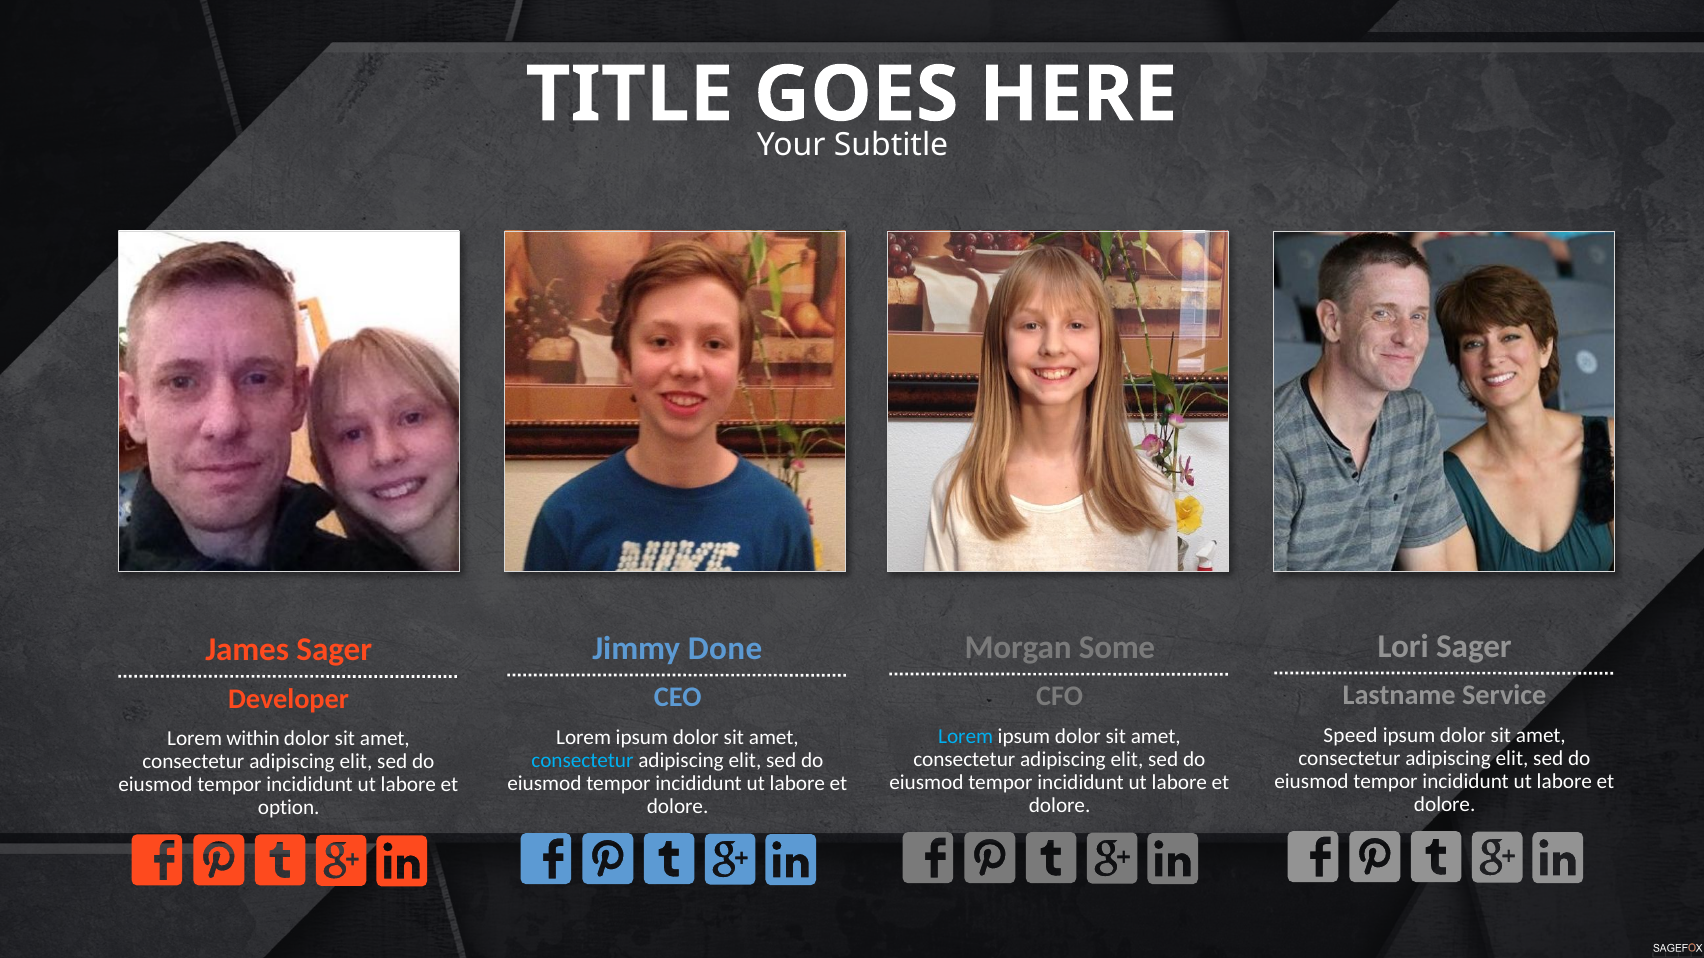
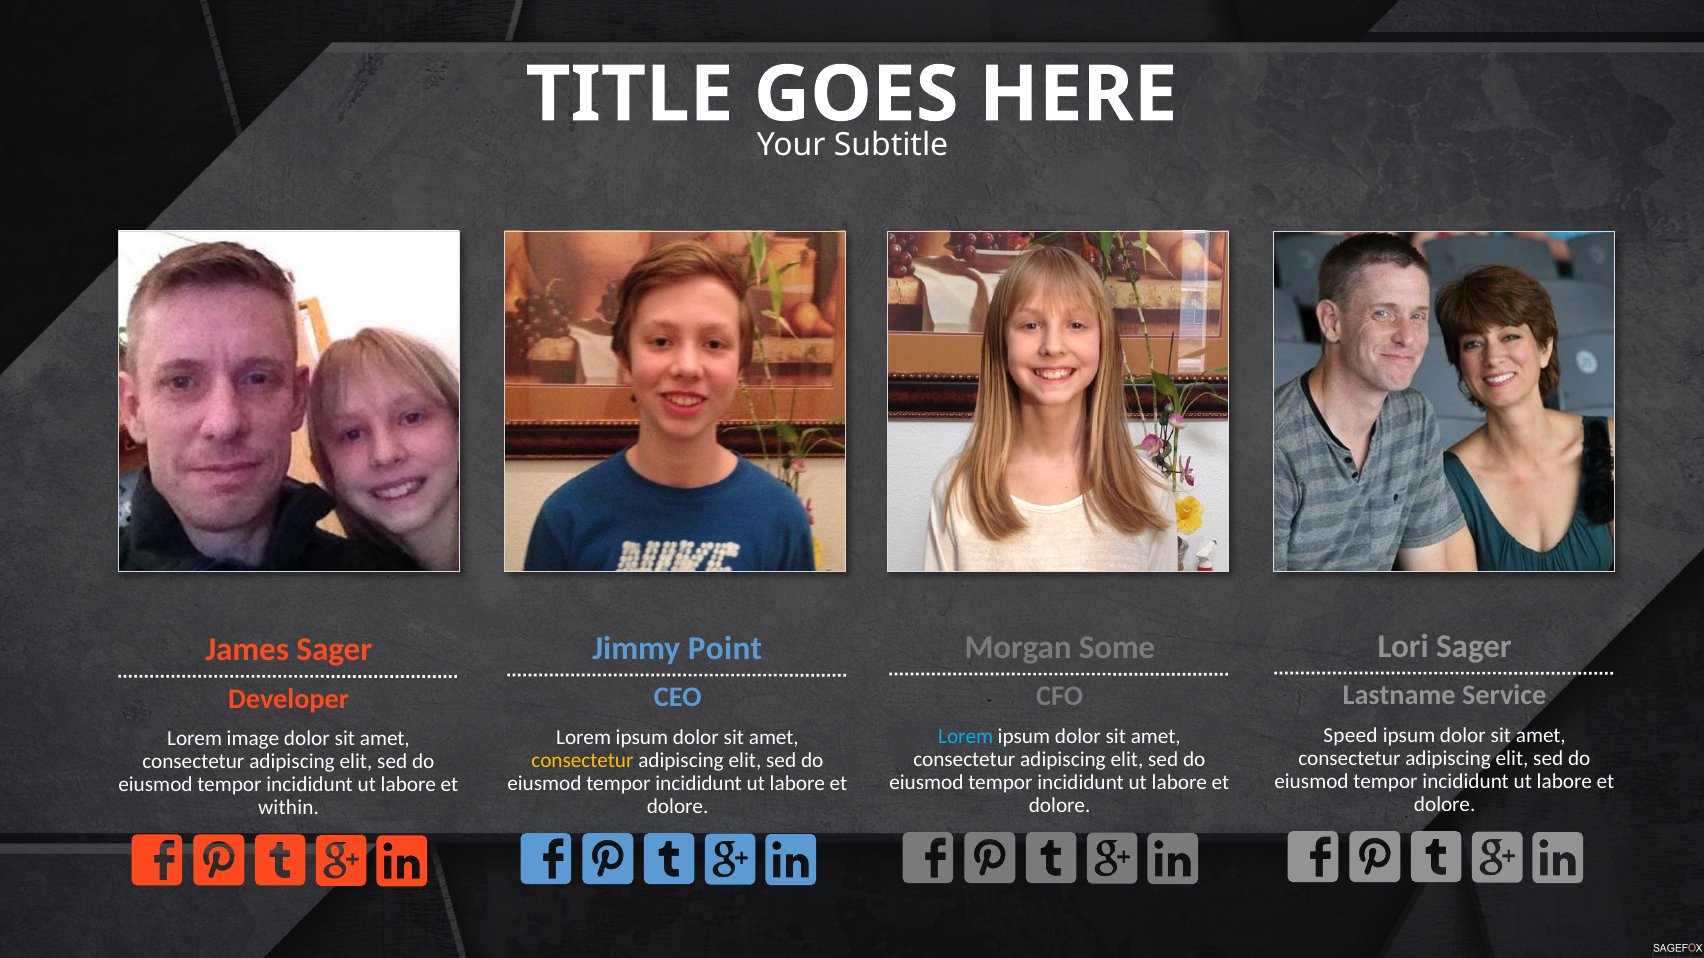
Done: Done -> Point (725, 649)
within: within -> image (253, 739)
consectetur colour: light blue -> yellow (582, 761)
option: option -> within (289, 808)
